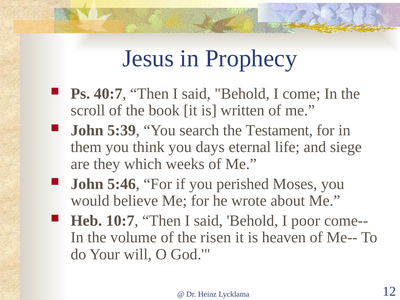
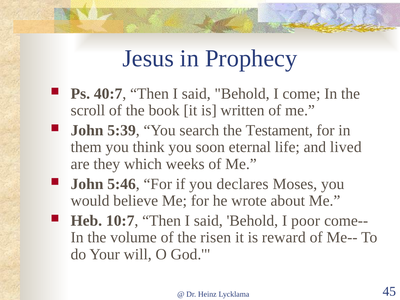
days: days -> soon (210, 147)
siege: siege -> lived (346, 147)
perished: perished -> declares (243, 184)
heaven: heaven -> reward (284, 237)
12: 12 -> 45 (389, 291)
